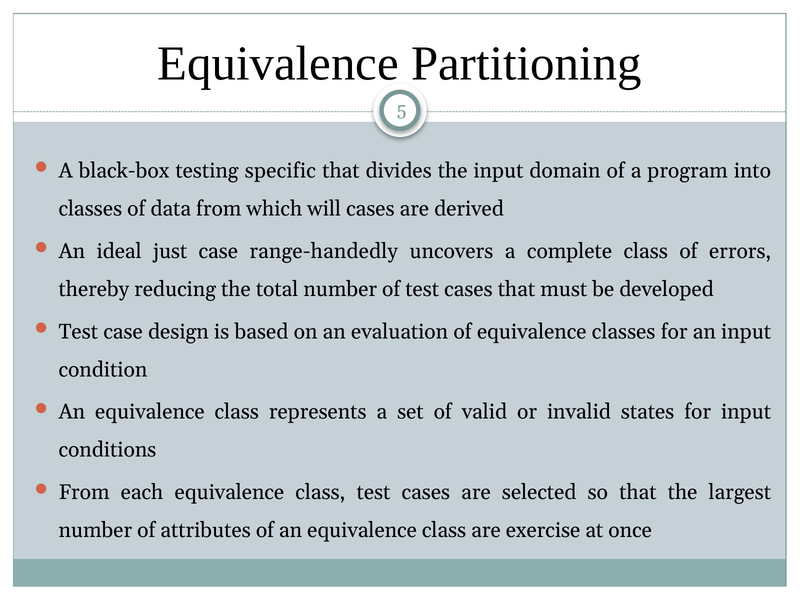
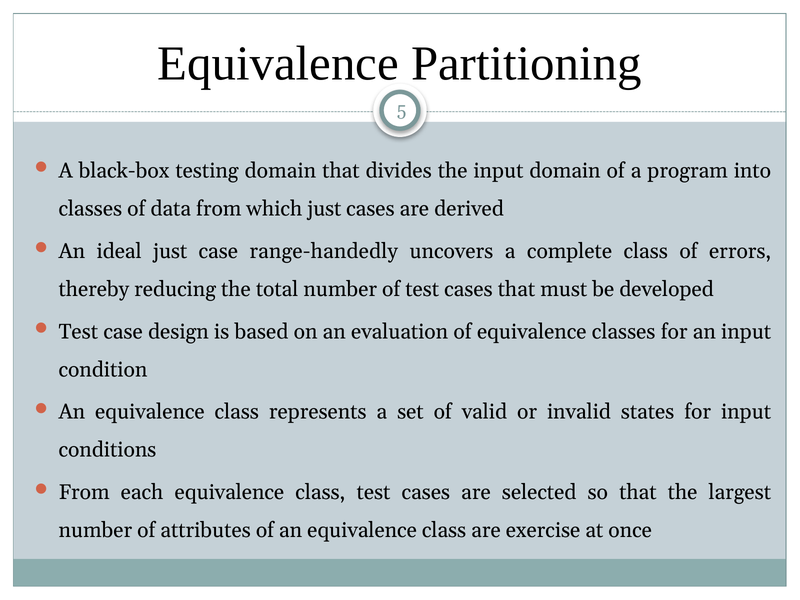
testing specific: specific -> domain (280, 171)
which will: will -> just (324, 209)
